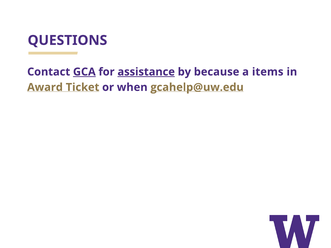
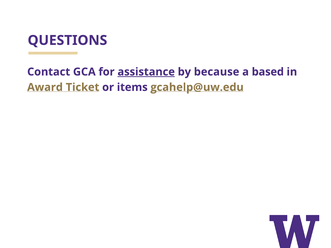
GCA underline: present -> none (84, 72)
items: items -> based (268, 72)
when: when -> items (132, 87)
